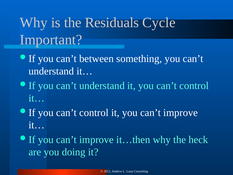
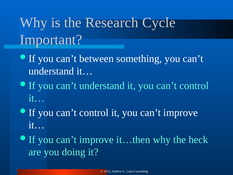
Residuals: Residuals -> Research (112, 23)
